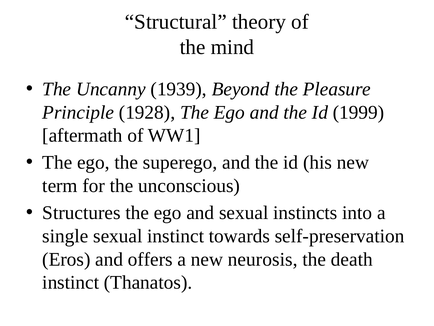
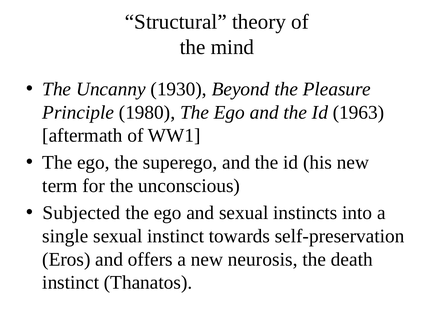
1939: 1939 -> 1930 (179, 89)
1928: 1928 -> 1980 (147, 112)
1999: 1999 -> 1963 (359, 112)
Structures: Structures -> Subjected (81, 213)
